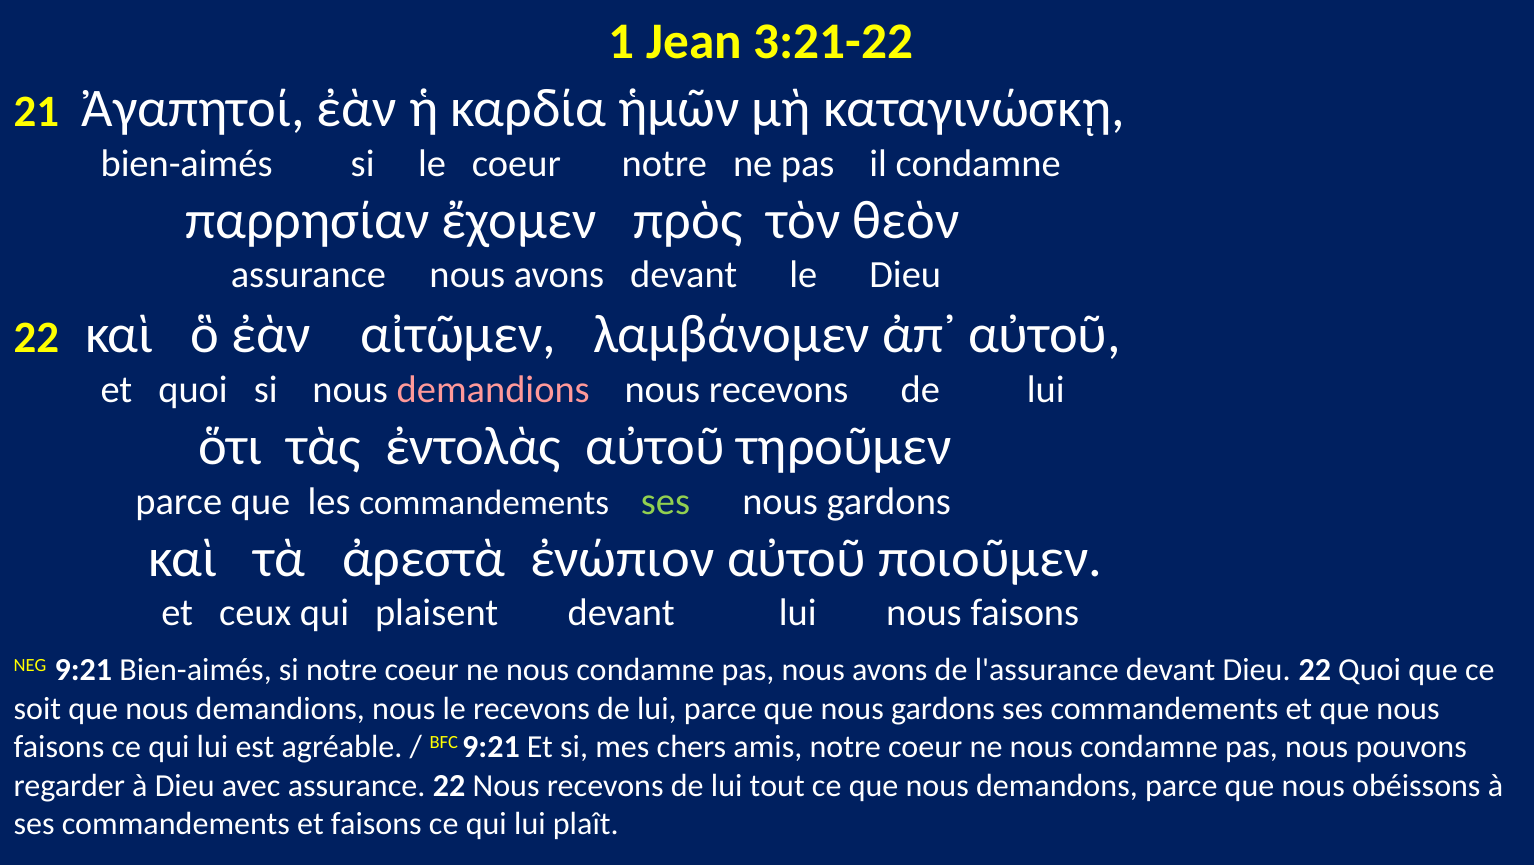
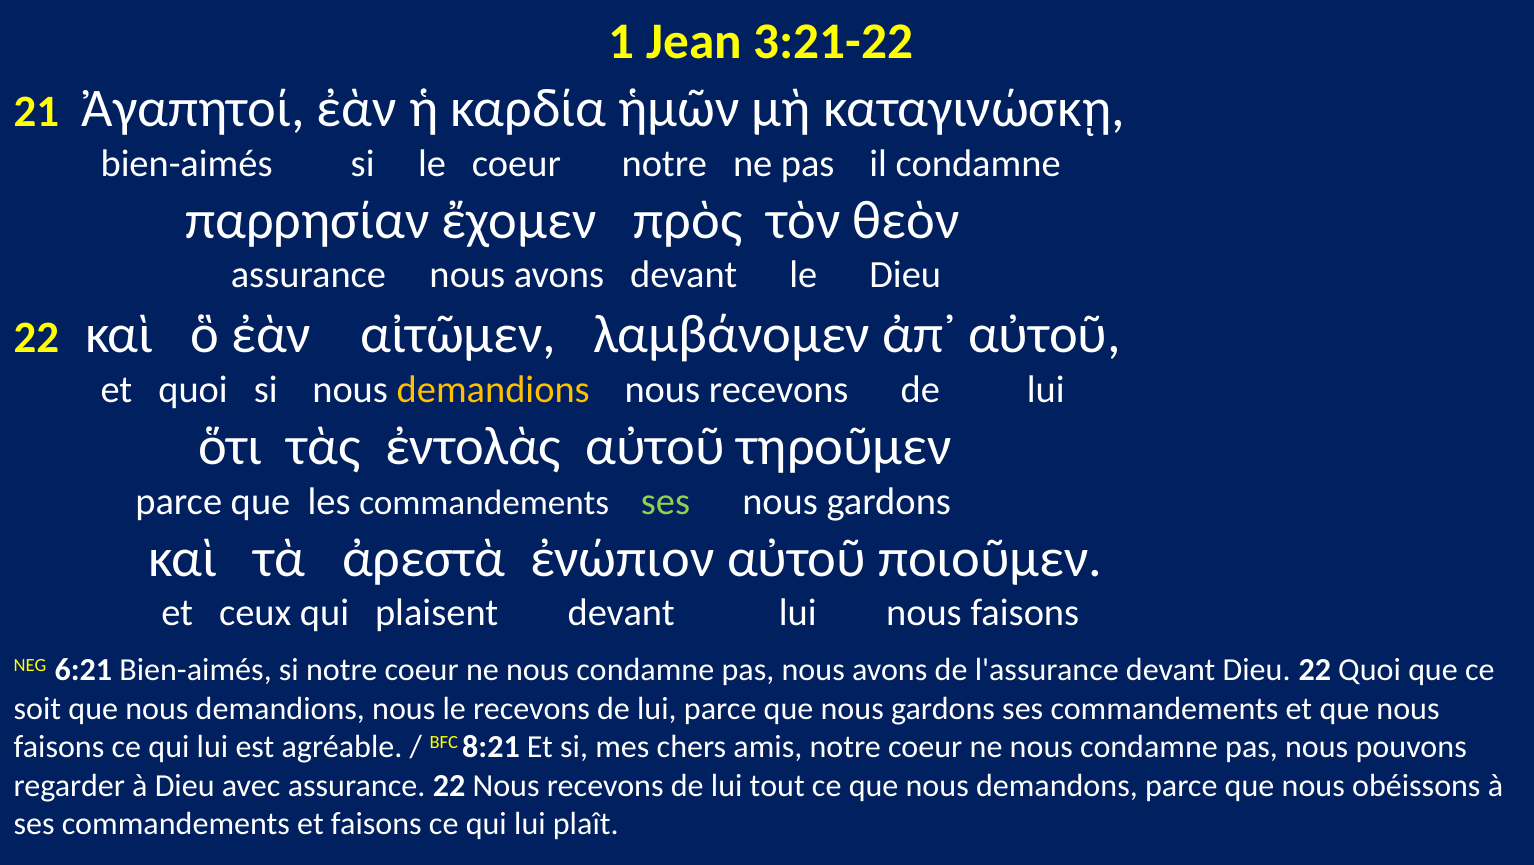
demandions colour: pink -> yellow (493, 390)
NEG 9:21: 9:21 -> 6:21 (83, 670)
BFC 9:21: 9:21 -> 8:21 (491, 747)
